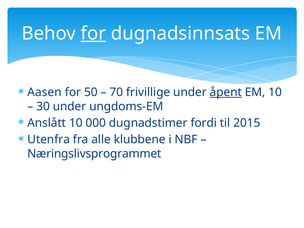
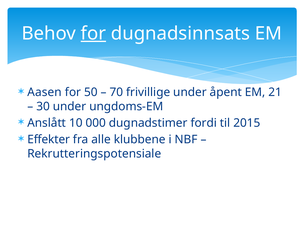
åpent underline: present -> none (226, 92)
EM 10: 10 -> 21 (275, 92)
Utenfra: Utenfra -> Effekter (49, 140)
Næringslivsprogrammet: Næringslivsprogrammet -> Rekrutteringspotensiale (94, 154)
